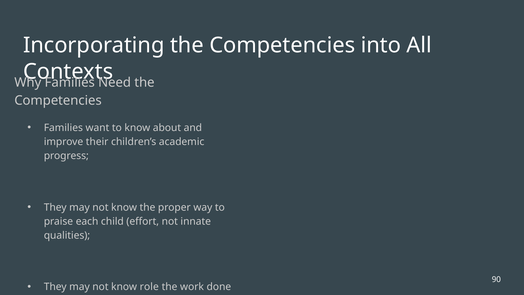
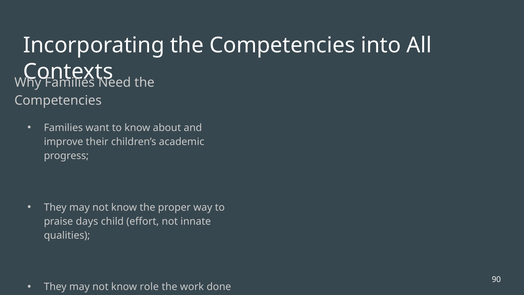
each: each -> days (87, 221)
